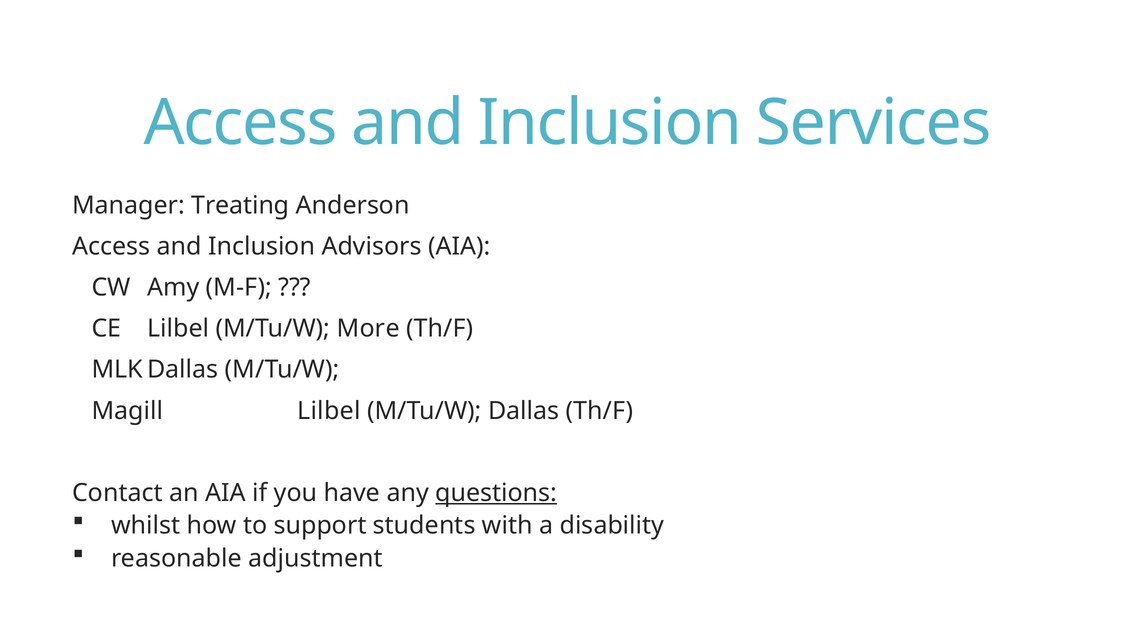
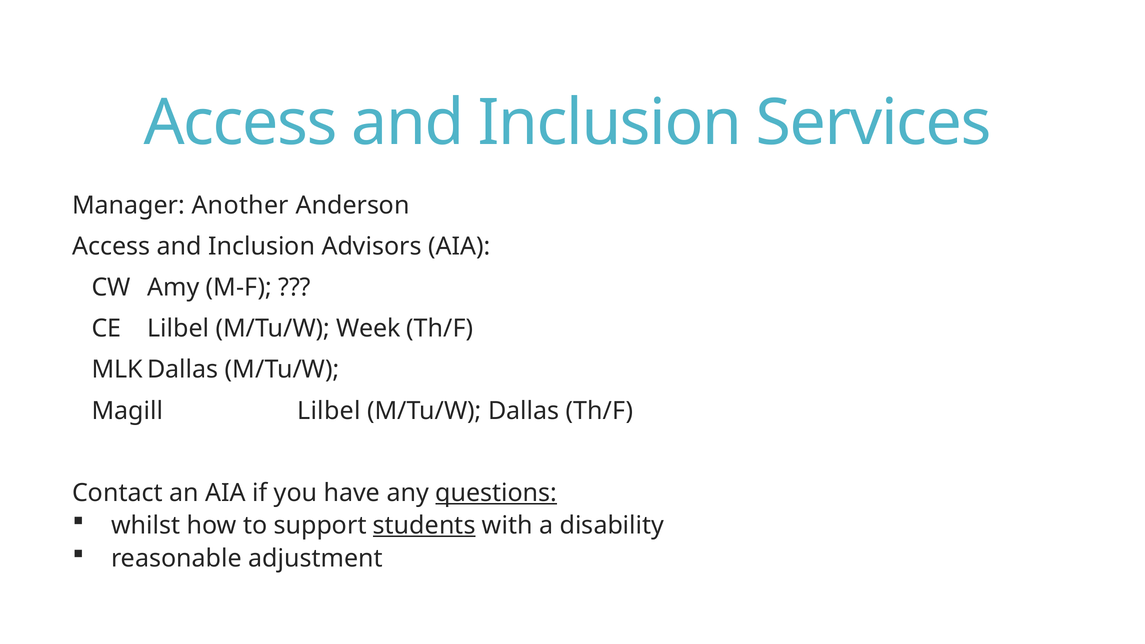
Treating: Treating -> Another (240, 205)
More: More -> Week (368, 329)
students underline: none -> present (424, 526)
